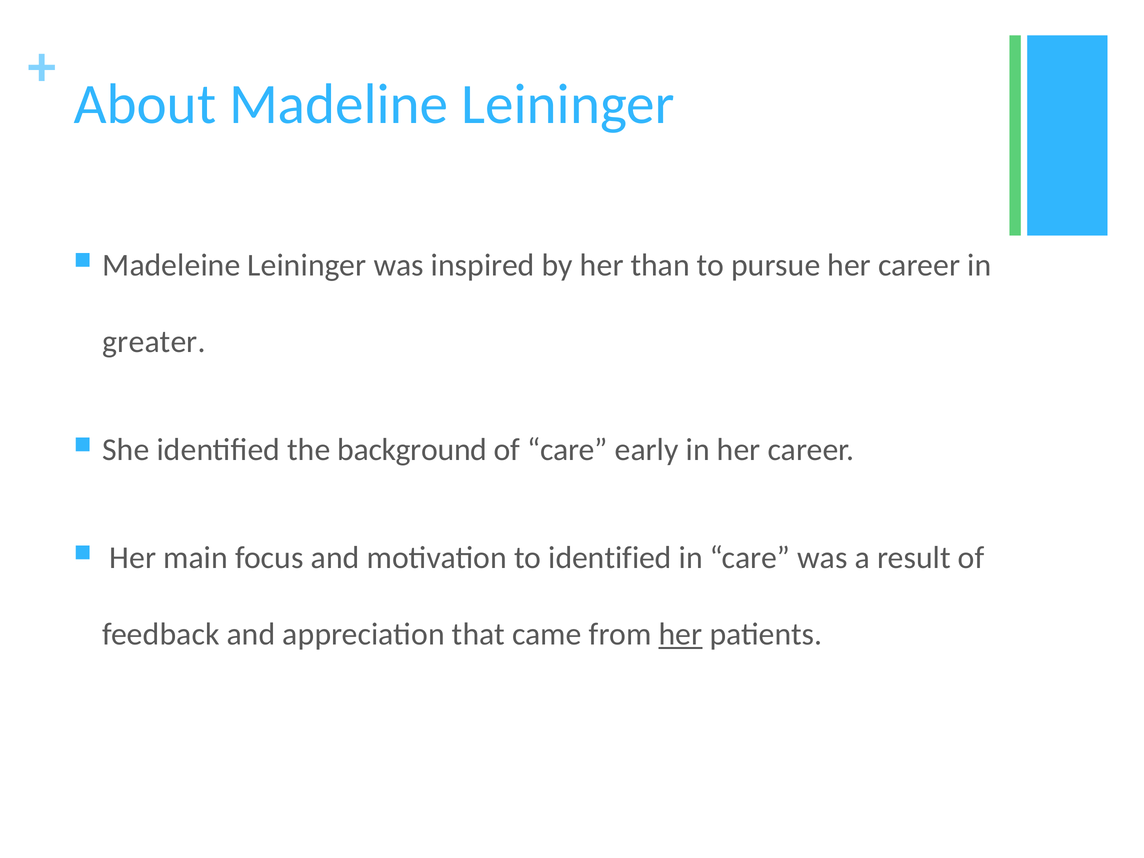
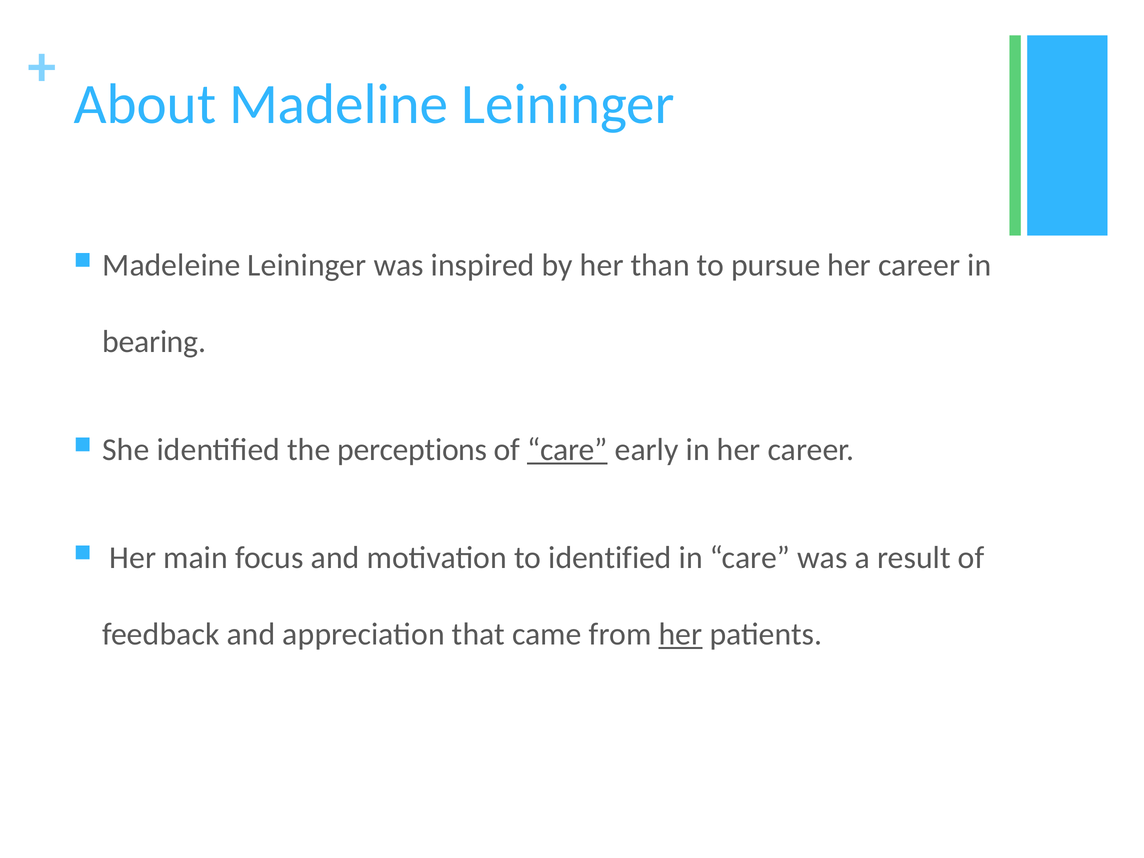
greater: greater -> bearing (154, 342)
background: background -> perceptions (412, 450)
care underline: none -> present (567, 450)
